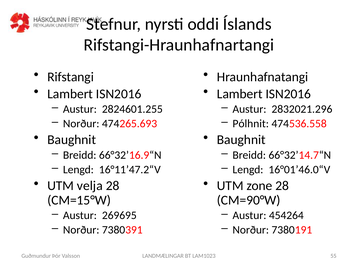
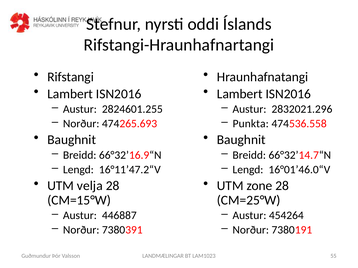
Pólhnit: Pólhnit -> Punkta (251, 124)
CM=90°W: CM=90°W -> CM=25°W (249, 201)
269695: 269695 -> 446887 (119, 216)
